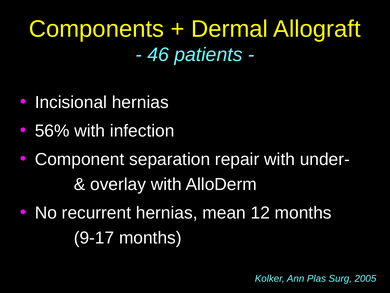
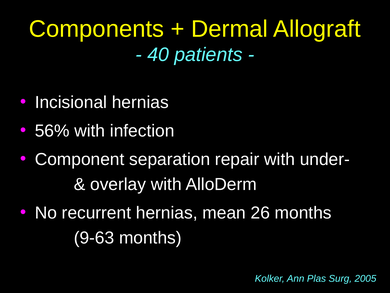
46: 46 -> 40 (158, 55)
12: 12 -> 26 (260, 212)
9-17: 9-17 -> 9-63 (94, 237)
